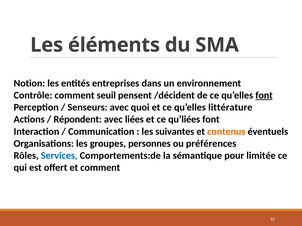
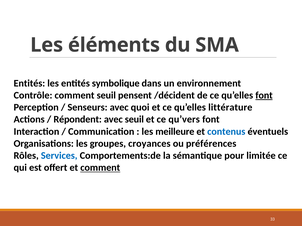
Notion: Notion -> Entités (29, 83)
entreprises: entreprises -> symbolique (116, 83)
avec liées: liées -> seuil (134, 120)
qu’liées: qu’liées -> qu’vers (184, 120)
suivantes: suivantes -> meilleure (175, 132)
contenus colour: orange -> blue (226, 132)
personnes: personnes -> croyances (149, 144)
comment underline: none -> present (100, 168)
